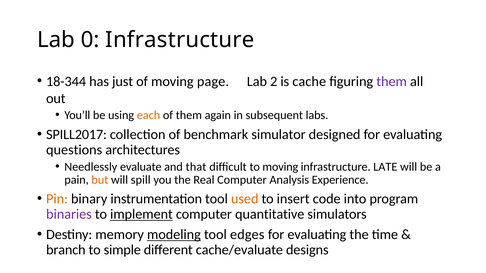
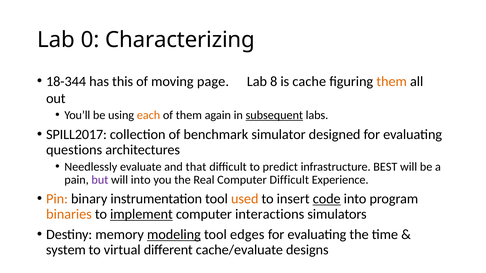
0 Infrastructure: Infrastructure -> Characterizing (180, 40)
just: just -> this (123, 81)
2: 2 -> 8 (274, 81)
them colour: purple -> orange (392, 81)
subsequent underline: none -> present (274, 115)
to moving: moving -> predict (280, 167)
LATE: LATE -> BEST (385, 167)
but colour: orange -> purple (100, 180)
will spill: spill -> into (141, 180)
Computer Analysis: Analysis -> Difficult (289, 180)
code underline: none -> present (327, 199)
binaries colour: purple -> orange (69, 215)
quantitative: quantitative -> interactions (270, 215)
branch: branch -> system (66, 250)
simple: simple -> virtual (122, 250)
